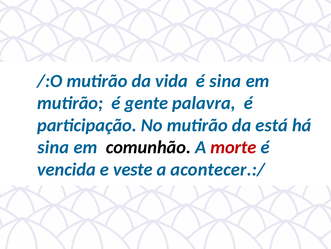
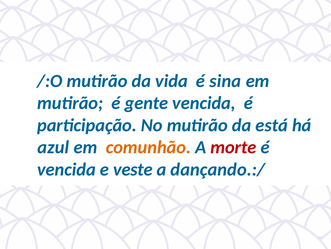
gente palavra: palavra -> vencida (204, 103)
sina: sina -> azul (53, 147)
comunhão colour: black -> orange (148, 147)
acontecer.:/: acontecer.:/ -> dançando.:/ (218, 169)
